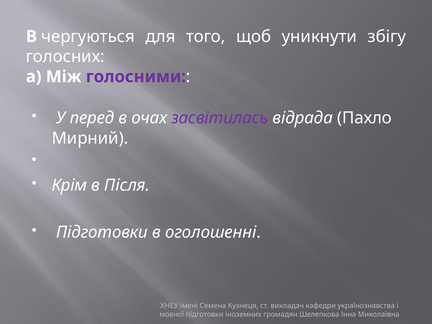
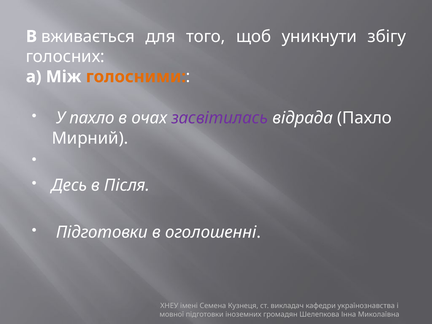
чергуються: чергуються -> вживається (88, 36)
голосними colour: purple -> orange (136, 77)
У перед: перед -> пахло (92, 118)
Крім: Крім -> Десь (69, 185)
